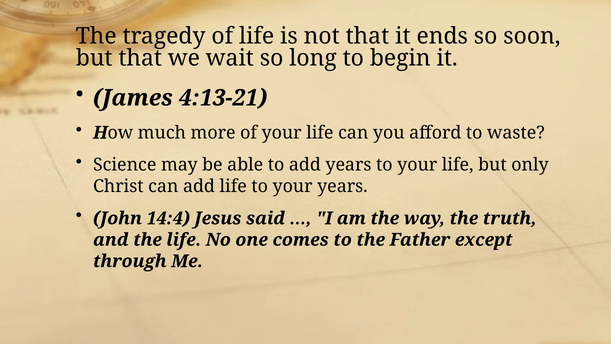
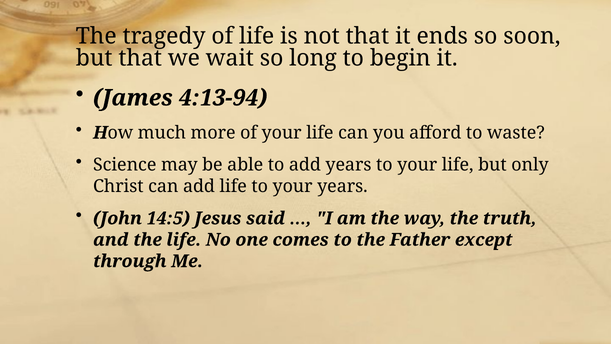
4:13-21: 4:13-21 -> 4:13-94 (223, 98)
14:4: 14:4 -> 14:5 (168, 218)
